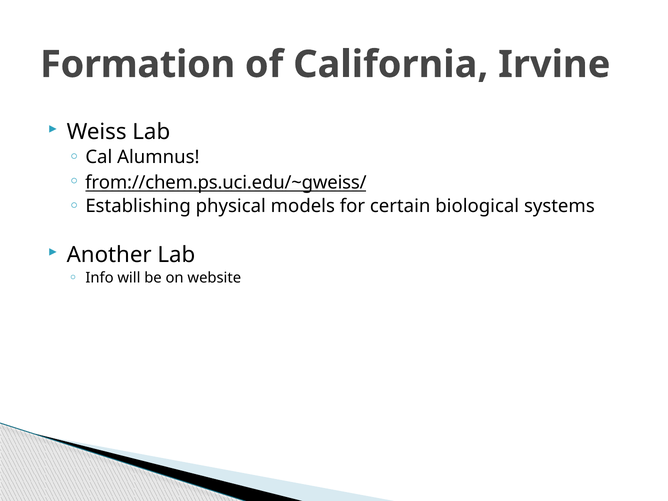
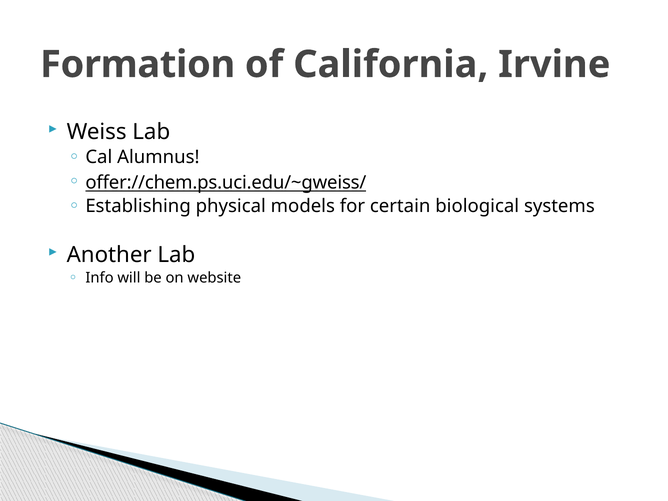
from://chem.ps.uci.edu/~gweiss/: from://chem.ps.uci.edu/~gweiss/ -> offer://chem.ps.uci.edu/~gweiss/ (226, 182)
